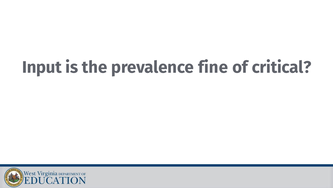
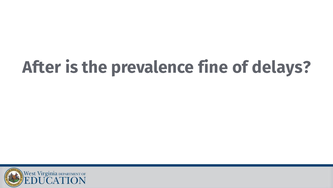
Input: Input -> After (42, 67)
critical: critical -> delays (281, 67)
